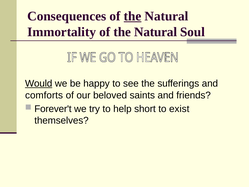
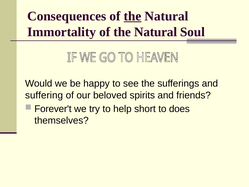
Would underline: present -> none (39, 83)
comforts: comforts -> suffering (44, 95)
saints: saints -> spirits (142, 95)
exist: exist -> does (179, 109)
